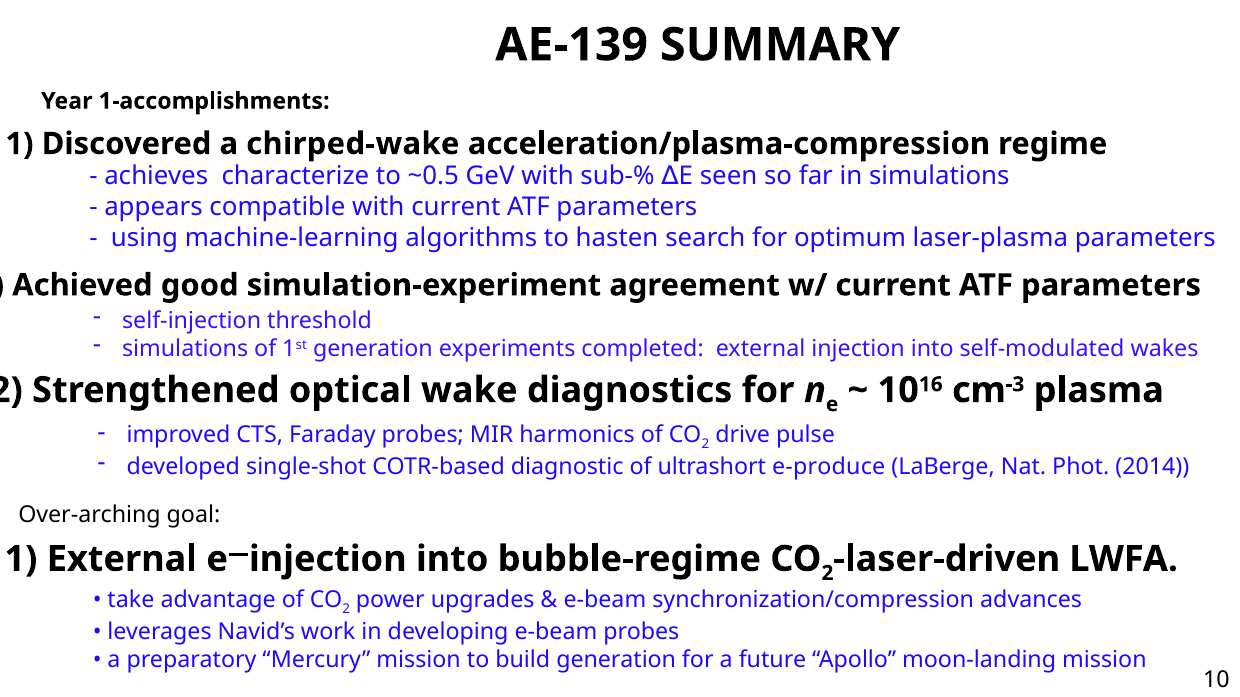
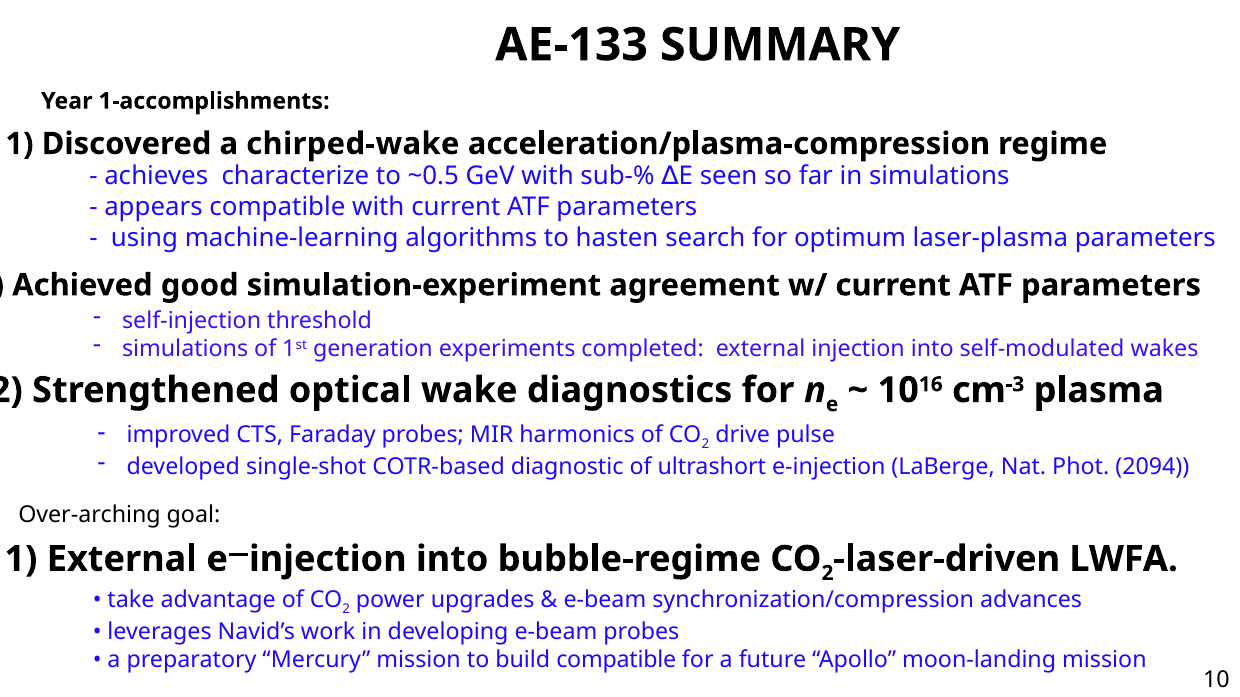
AE-139: AE-139 -> AE-133 (572, 45)
e-produce: e-produce -> e-injection (829, 467)
2014: 2014 -> 2094 (1152, 467)
build generation: generation -> compatible (616, 660)
